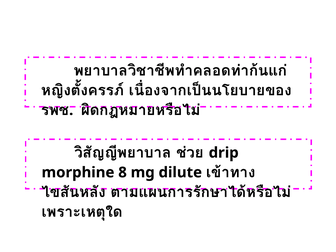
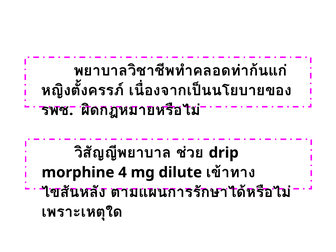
8: 8 -> 4 (123, 172)
